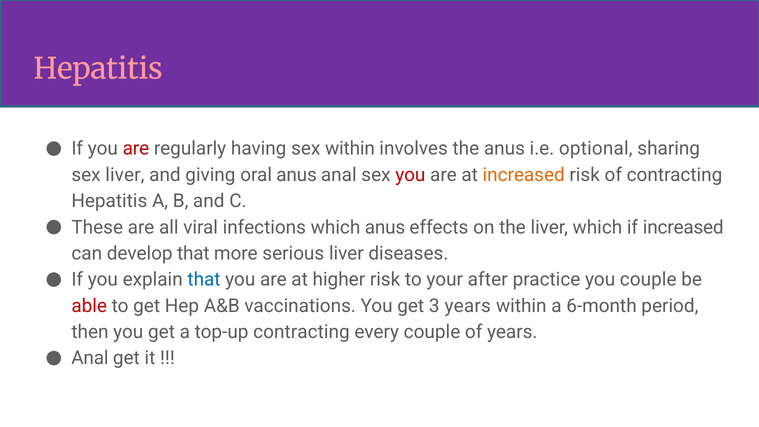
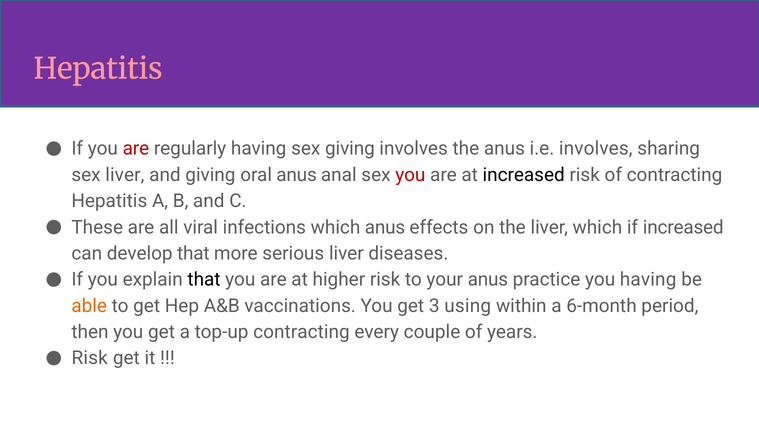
sex within: within -> giving (350, 149)
i.e optional: optional -> involves (596, 149)
increased colour: orange -> black (524, 175)
that colour: blue -> black (204, 280)
your after: after -> anus (488, 280)
you couple: couple -> having (648, 280)
able colour: red -> orange (89, 306)
3 years: years -> using (468, 306)
Anal: Anal -> Risk (90, 358)
